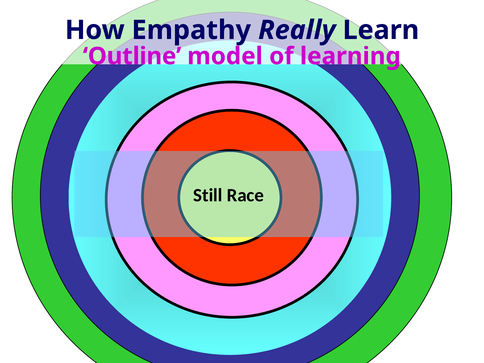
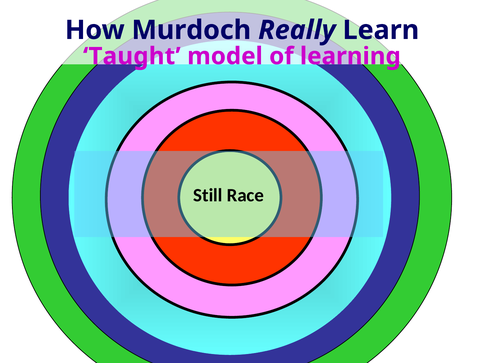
Empathy: Empathy -> Murdoch (191, 30)
Outline: Outline -> Taught (132, 56)
